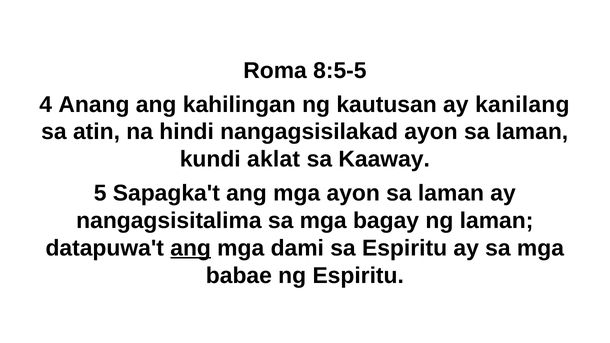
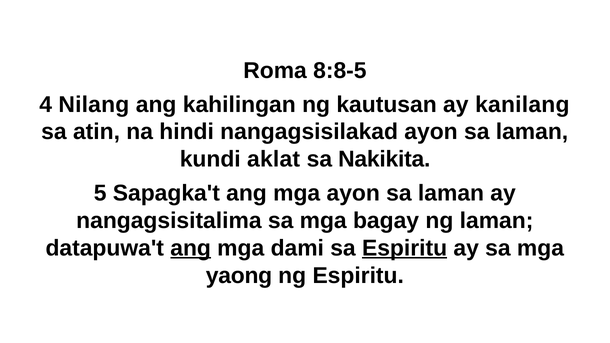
8:5-5: 8:5-5 -> 8:8-5 (340, 71)
Anang: Anang -> Nilang (94, 105)
Kaaway: Kaaway -> Nakikita (384, 159)
Espiritu underline: none -> present (405, 248)
babae: babae -> yaong (239, 276)
